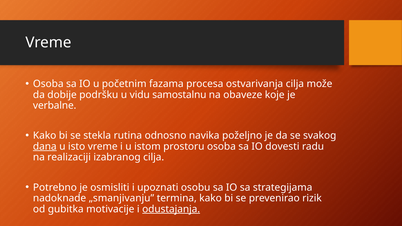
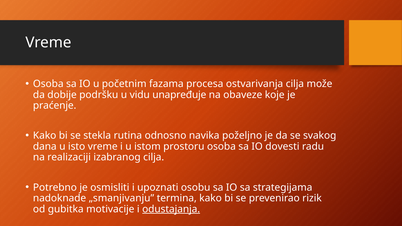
samostalnu: samostalnu -> unapređuje (179, 95)
verbalne: verbalne -> praćenje (55, 106)
dana underline: present -> none (45, 147)
